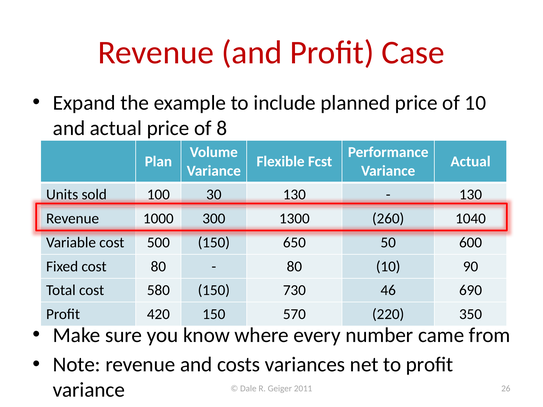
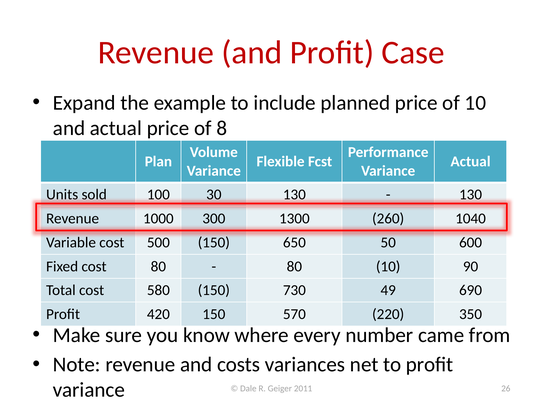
46: 46 -> 49 (388, 290)
